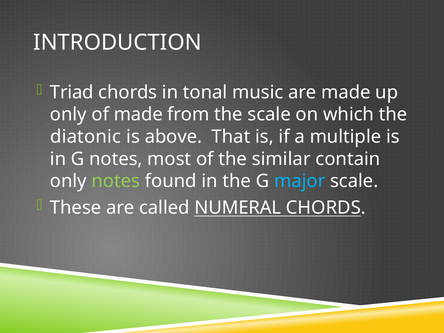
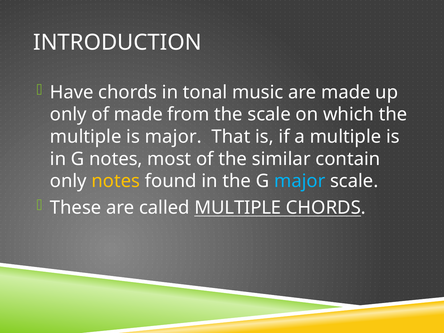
Triad: Triad -> Have (72, 92)
diatonic: diatonic -> multiple (86, 137)
is above: above -> major (173, 137)
notes colour: light green -> yellow (116, 181)
called NUMERAL: NUMERAL -> MULTIPLE (238, 208)
